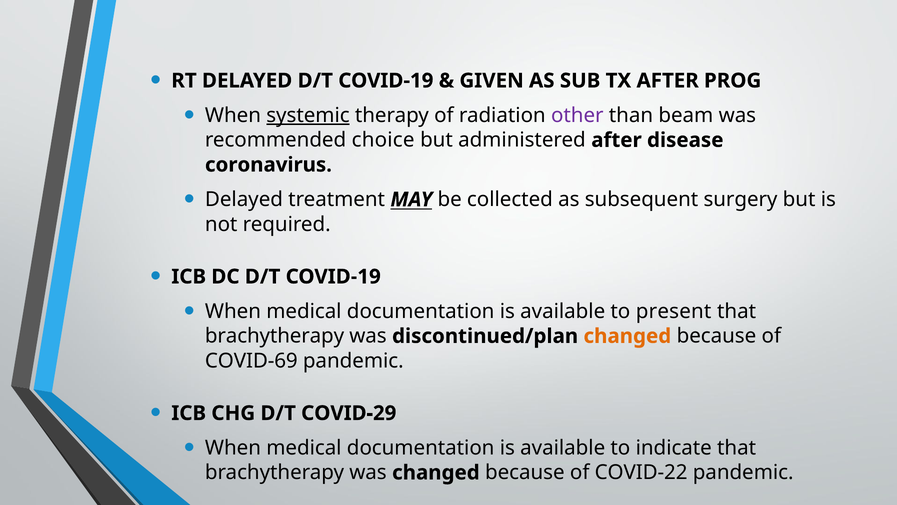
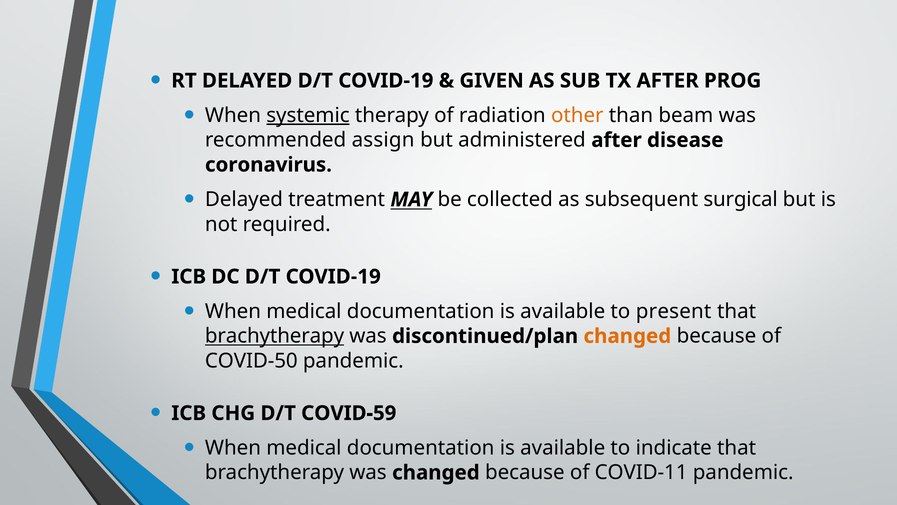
other colour: purple -> orange (577, 115)
choice: choice -> assign (383, 140)
surgery: surgery -> surgical (741, 199)
brachytherapy underline: none -> present (275, 336)
COVID-69: COVID-69 -> COVID-50 (251, 360)
COVID-29: COVID-29 -> COVID-59 (349, 413)
COVID-22: COVID-22 -> COVID-11 (641, 472)
